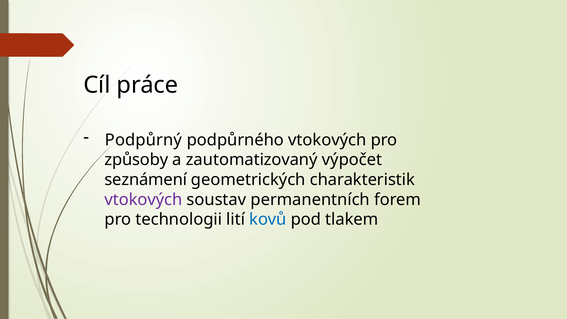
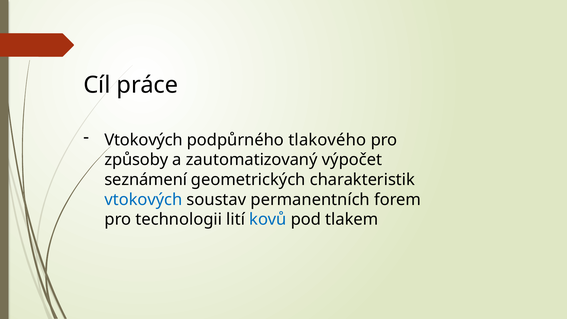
Podpůrný: Podpůrný -> Vtokových (144, 140)
podpůrného vtokových: vtokových -> tlakového (327, 140)
vtokových colour: purple -> blue (144, 200)
